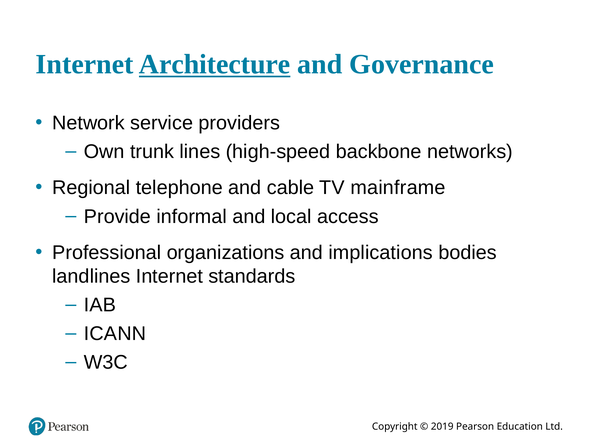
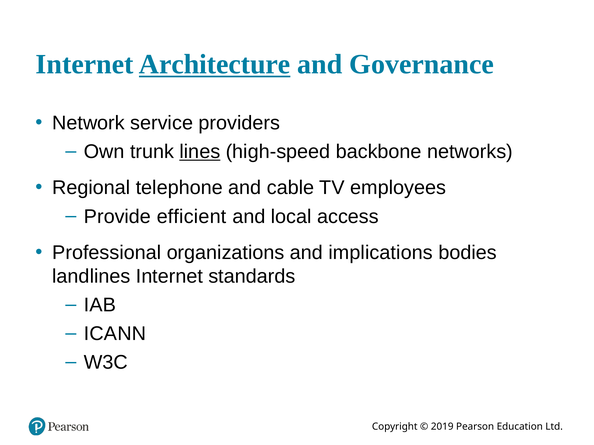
lines underline: none -> present (200, 152)
mainframe: mainframe -> employees (398, 188)
informal: informal -> efficient (192, 217)
